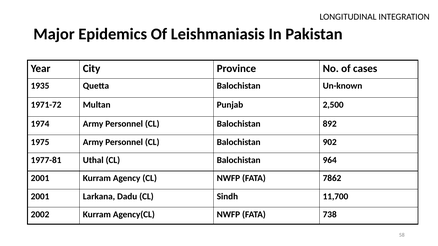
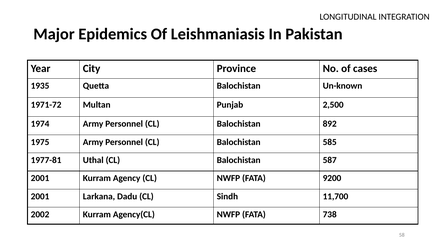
902: 902 -> 585 (330, 142)
964: 964 -> 587 (330, 160)
7862: 7862 -> 9200 (332, 179)
